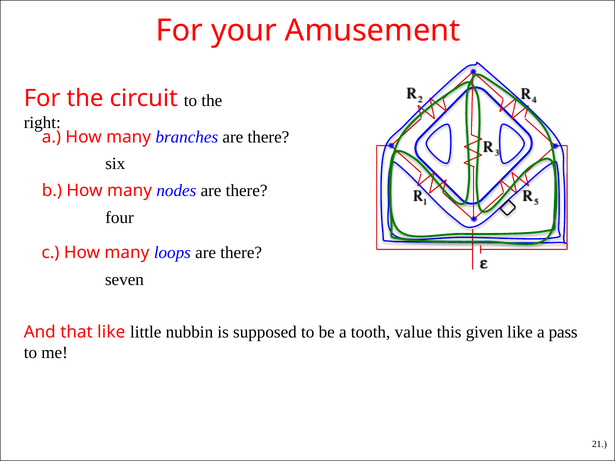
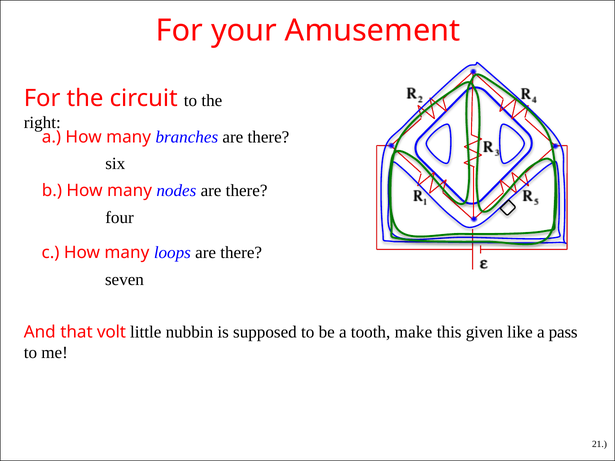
that like: like -> volt (111, 332)
value: value -> make (413, 332)
